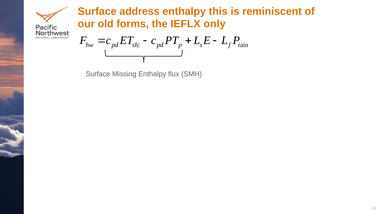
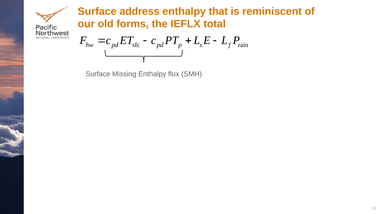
this: this -> that (218, 11)
only: only -> total (215, 24)
